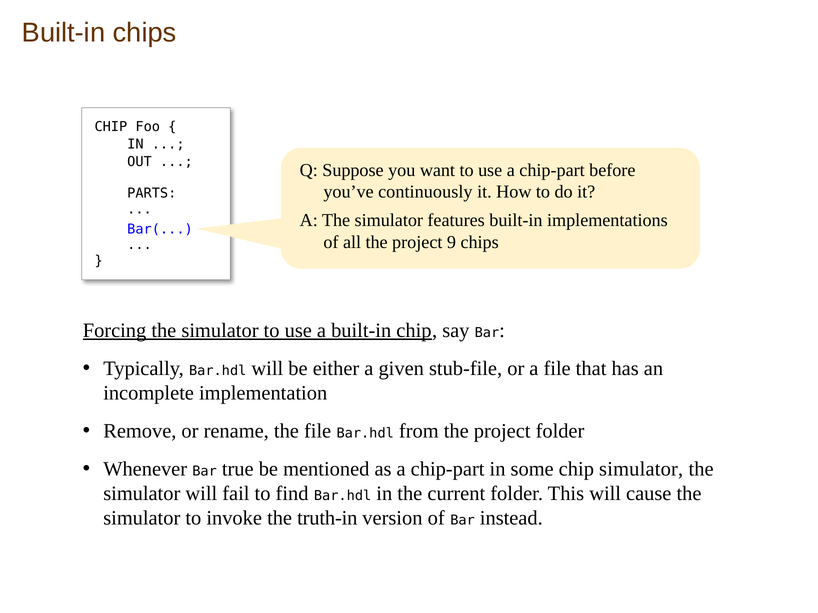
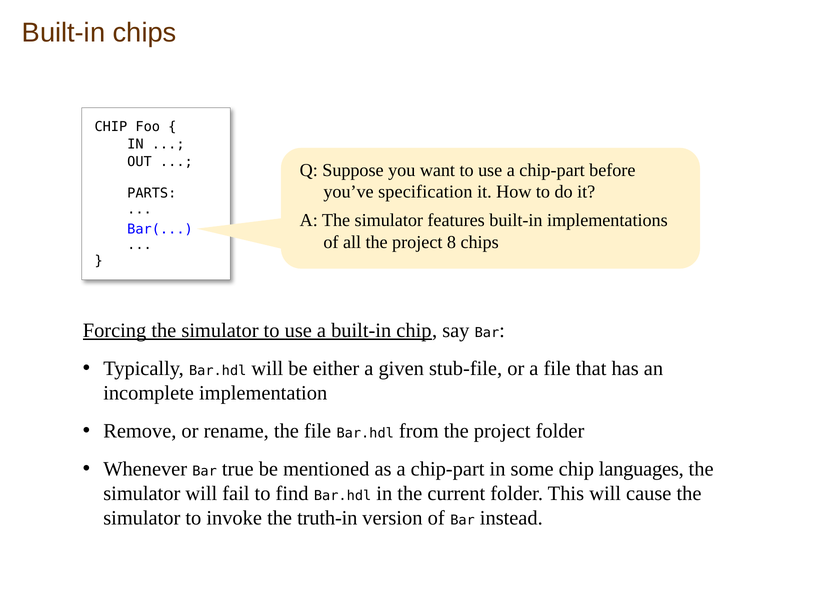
continuously: continuously -> specification (425, 192)
9: 9 -> 8 (451, 242)
chip simulator: simulator -> languages (641, 470)
